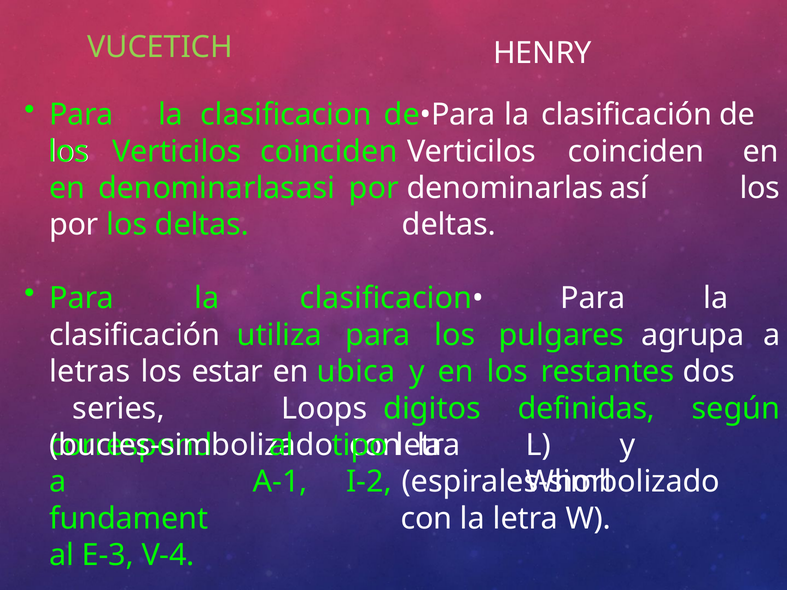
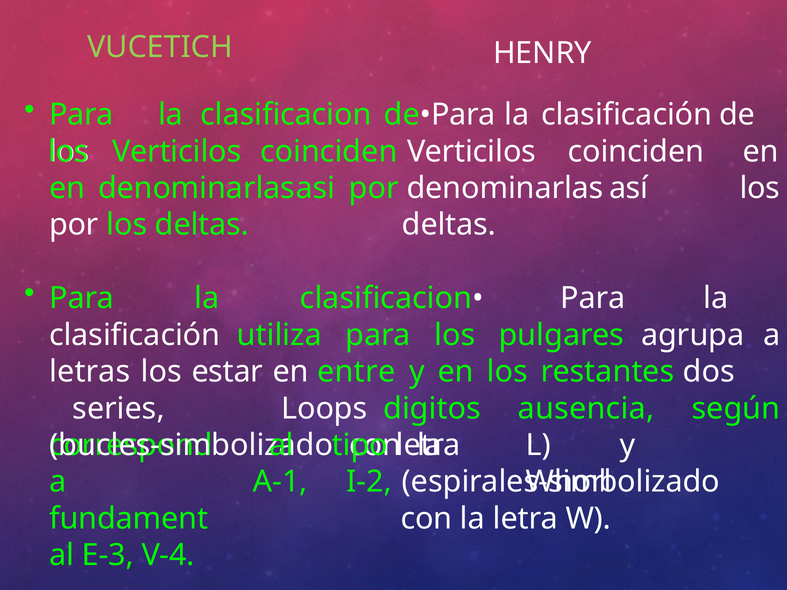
ubica: ubica -> entre (356, 372)
definidas: definidas -> ausencia (586, 409)
